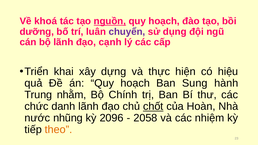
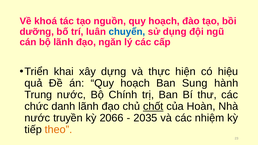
nguồn underline: present -> none (110, 21)
chuyển colour: purple -> blue (127, 32)
cạnh: cạnh -> ngăn (110, 42)
Trung nhằm: nhằm -> nước (71, 95)
nhũng: nhũng -> truyền (68, 118)
2096: 2096 -> 2066 (112, 118)
2058: 2058 -> 2035 (145, 118)
